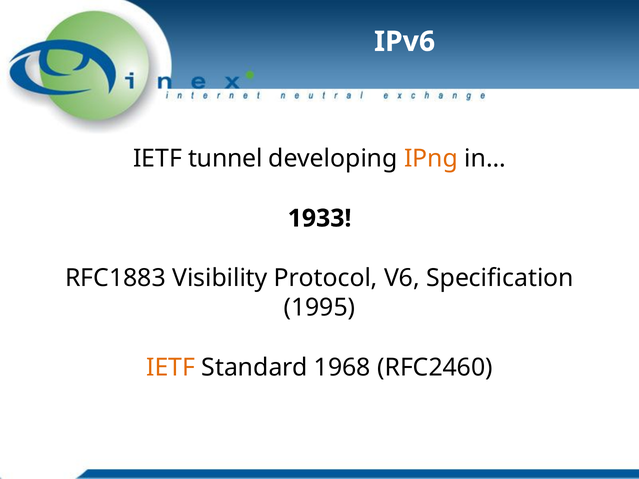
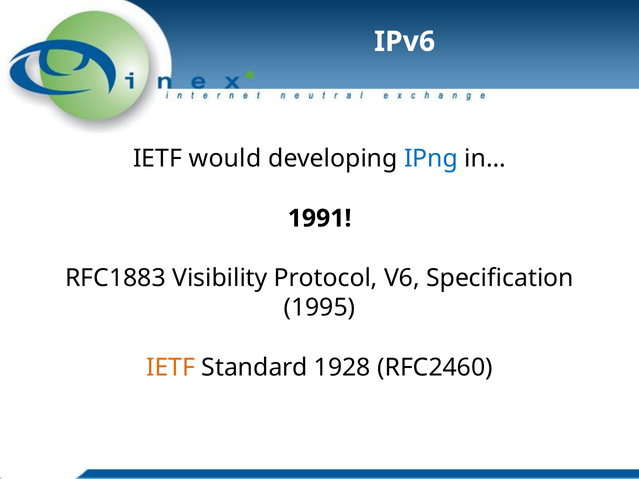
tunnel: tunnel -> would (225, 159)
IPng colour: orange -> blue (431, 159)
1933: 1933 -> 1991 (320, 218)
1968: 1968 -> 1928 (342, 368)
